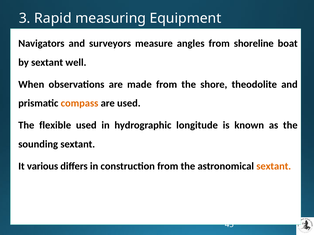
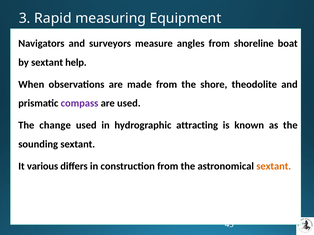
well: well -> help (76, 62)
compass colour: orange -> purple (80, 103)
flexible: flexible -> change (55, 126)
longitude: longitude -> attracting (197, 126)
